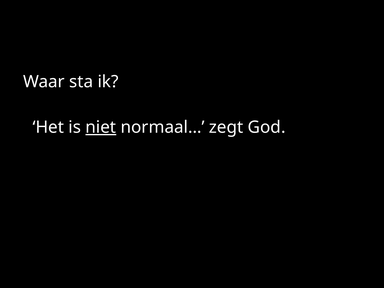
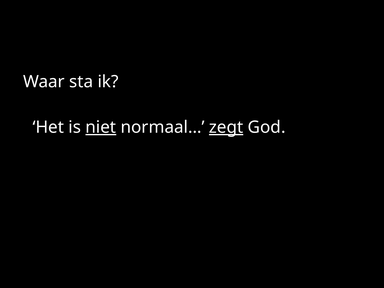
zegt underline: none -> present (226, 127)
